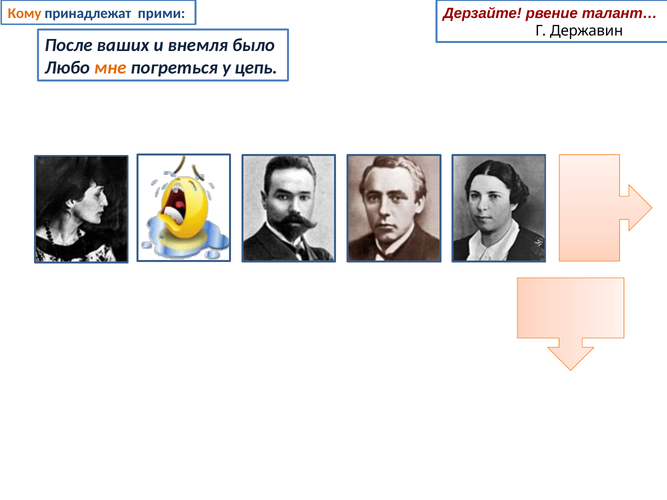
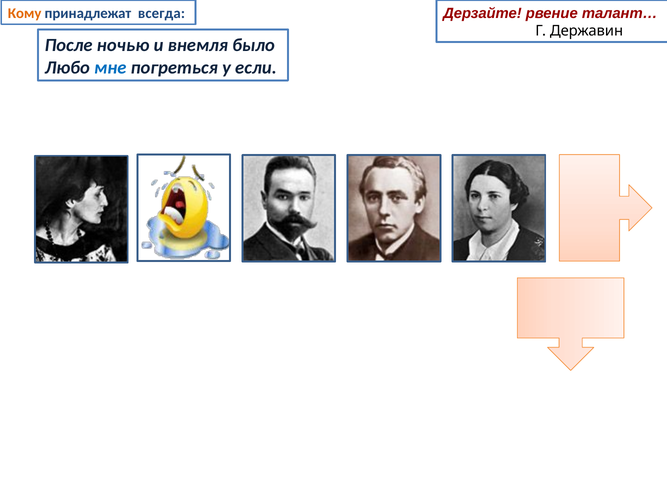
прими: прими -> всегда (161, 13)
ваших: ваших -> ночью (123, 45)
мне colour: orange -> blue (110, 67)
цепь: цепь -> если (256, 67)
